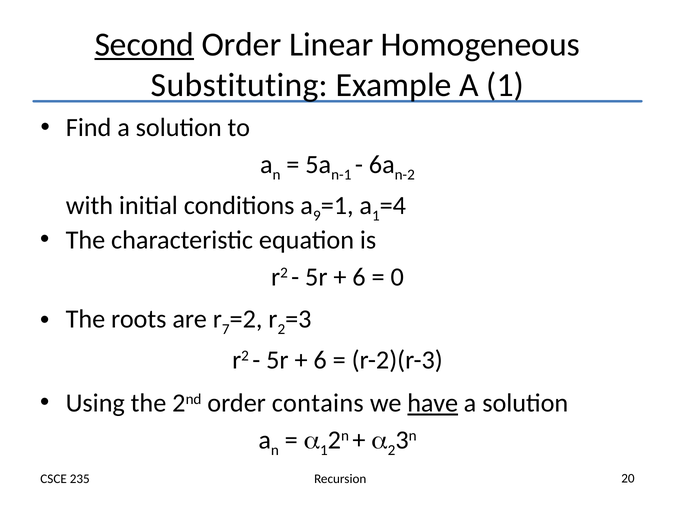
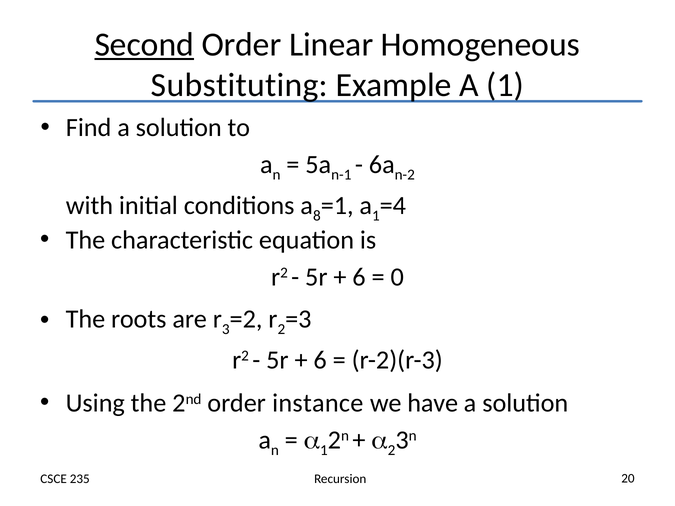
9: 9 -> 8 (317, 216)
7: 7 -> 3 (226, 329)
contains: contains -> instance (318, 403)
have underline: present -> none (433, 403)
